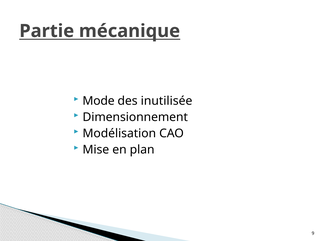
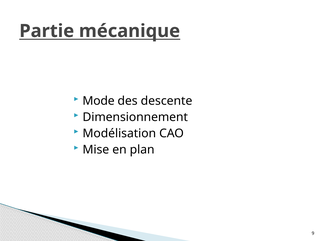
inutilisée: inutilisée -> descente (167, 101)
